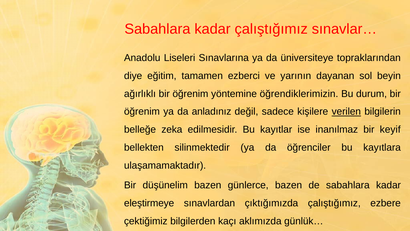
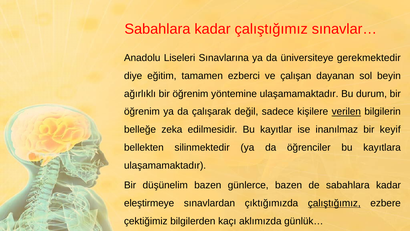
topraklarından: topraklarından -> gerekmektedir (369, 58)
yarının: yarının -> çalışan (296, 76)
yöntemine öğrendiklerimizin: öğrendiklerimizin -> ulaşamamaktadır (299, 94)
anladınız: anladınız -> çalışarak (212, 111)
çalıştığımız underline: none -> present (334, 203)
